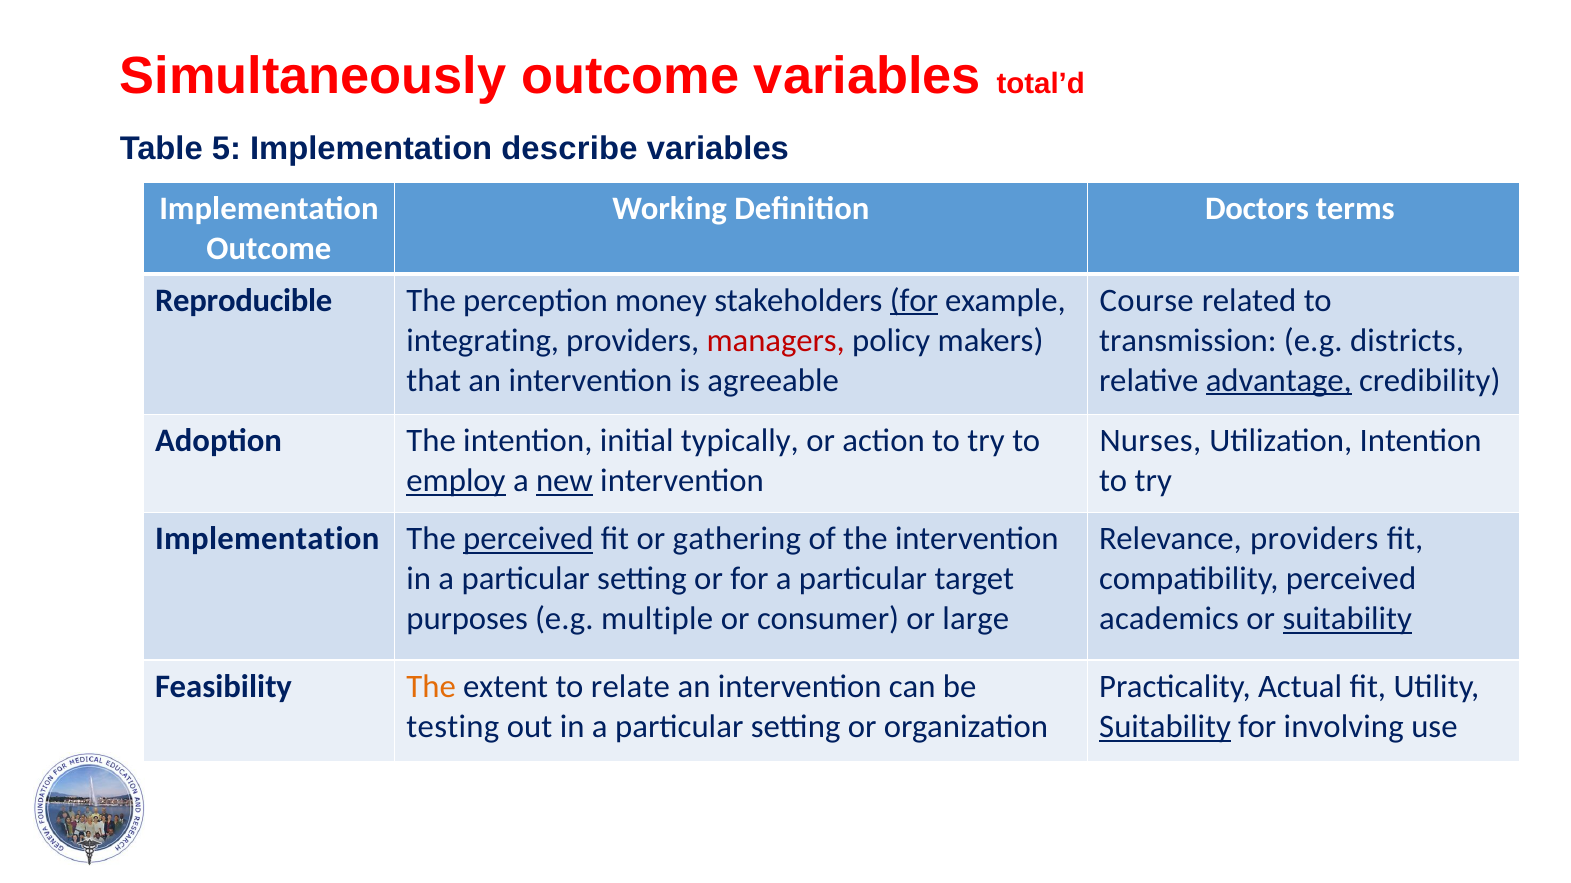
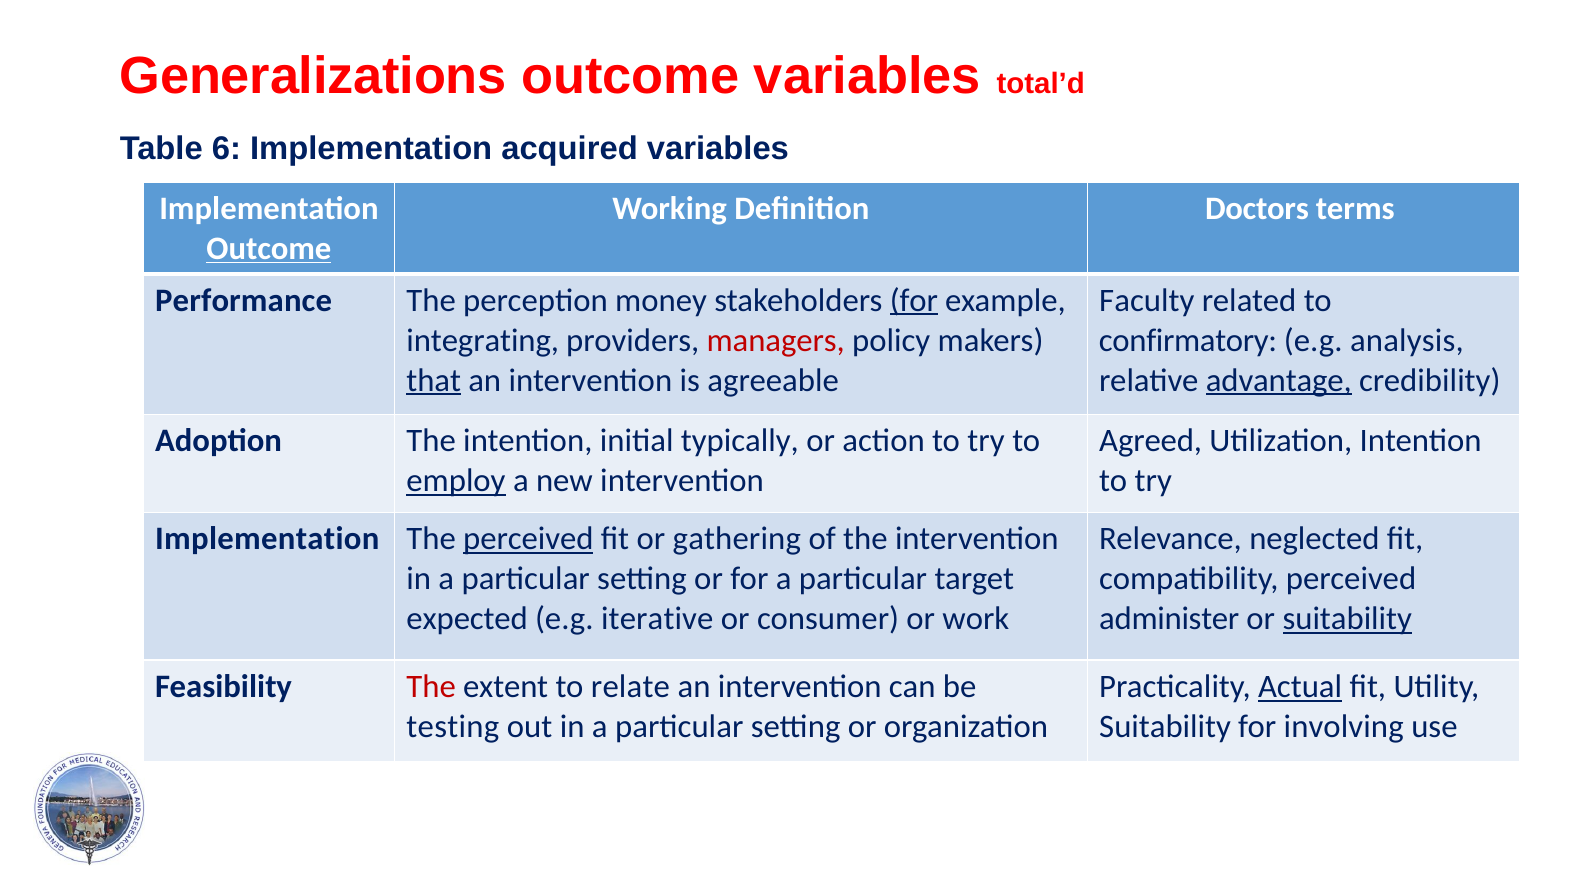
Simultaneously: Simultaneously -> Generalizations (313, 76)
5: 5 -> 6 (227, 149)
describe: describe -> acquired (570, 149)
Outcome underline: none -> present (269, 249)
Reproducible: Reproducible -> Performance (244, 301)
Course: Course -> Faculty (1147, 301)
transmission: transmission -> confirmatory (1188, 341)
districts: districts -> analysis (1407, 341)
that underline: none -> present (434, 381)
Nurses: Nurses -> Agreed (1151, 441)
new underline: present -> none (564, 481)
Relevance providers: providers -> neglected (1314, 539)
purposes: purposes -> expected (467, 619)
multiple: multiple -> iterative (657, 619)
large: large -> work (976, 619)
academics: academics -> administer (1169, 619)
The colour: orange -> red (431, 687)
Actual underline: none -> present (1300, 687)
Suitability underline: present -> none (1165, 727)
